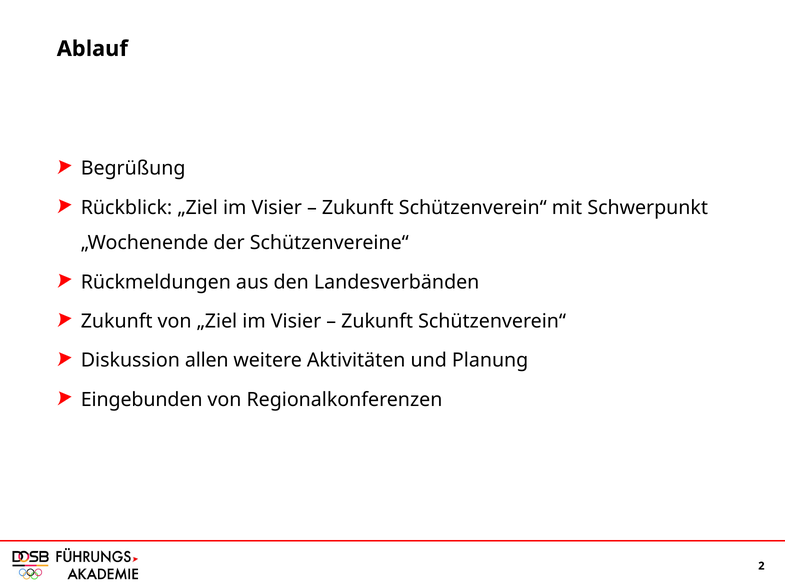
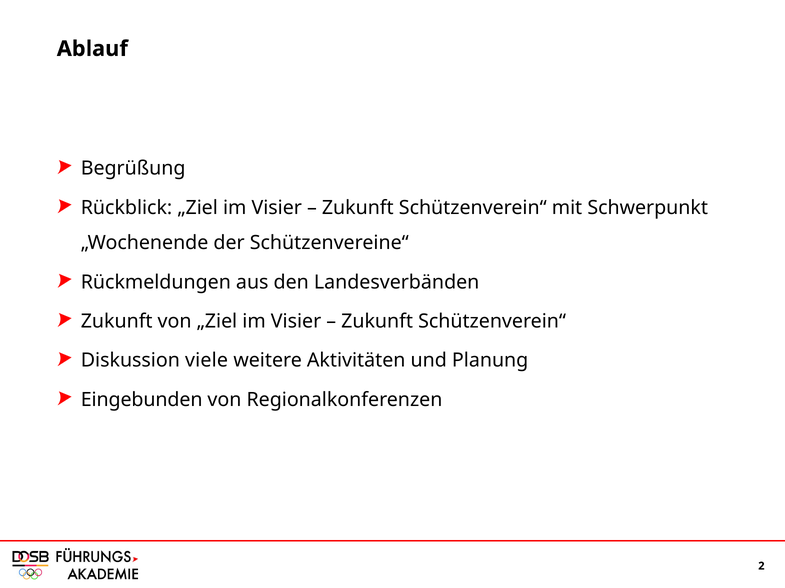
allen: allen -> viele (207, 361)
